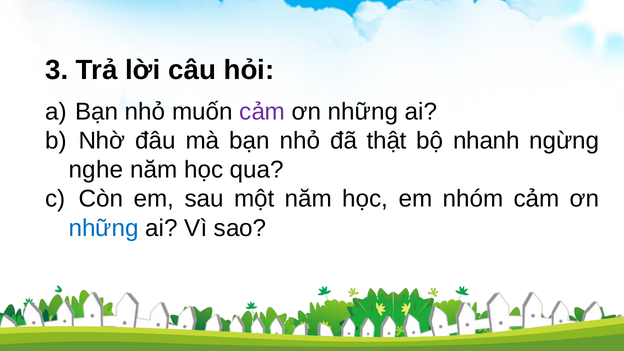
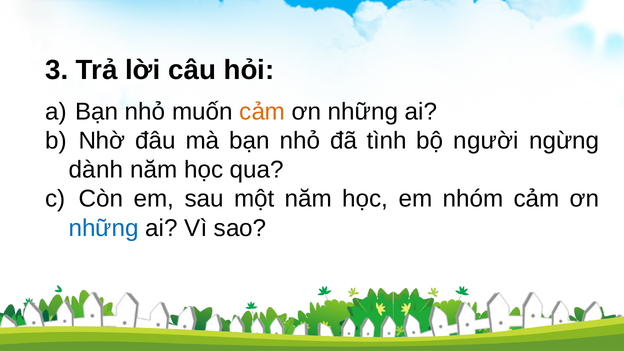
cảm colour: purple -> orange (262, 112)
thật: thật -> tình (387, 141)
nhanh: nhanh -> người (486, 141)
nghe: nghe -> dành (96, 170)
